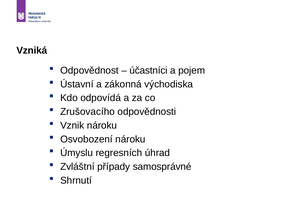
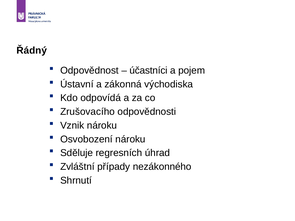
Vzniká: Vzniká -> Řádný (32, 51)
Úmyslu: Úmyslu -> Sděluje (77, 153)
samosprávné: samosprávné -> nezákonného (162, 167)
